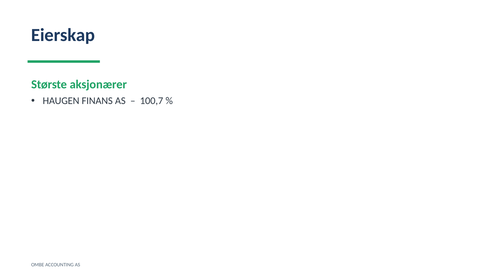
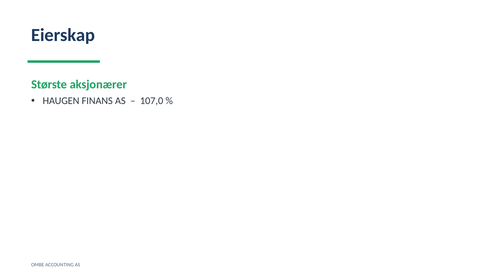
100,7: 100,7 -> 107,0 (152, 101)
